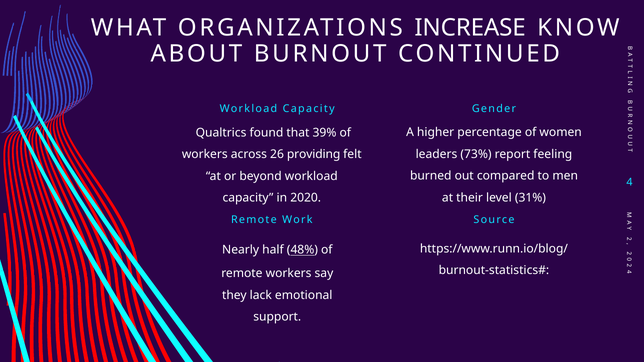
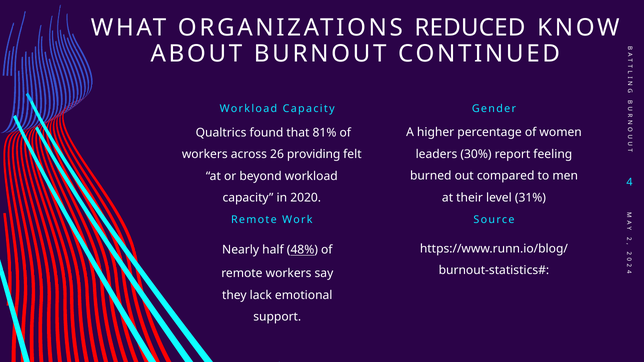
INCREASE: INCREASE -> REDUCED (470, 28)
39%: 39% -> 81% (324, 133)
73%: 73% -> 30% (476, 154)
